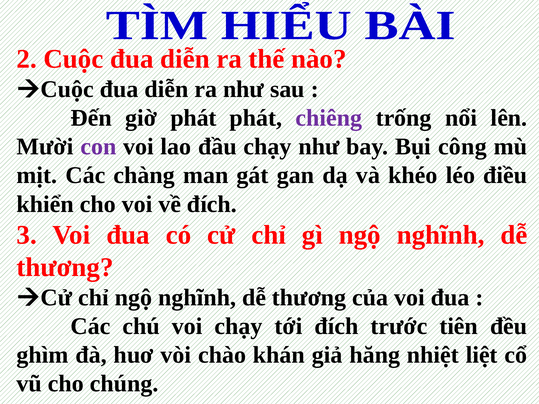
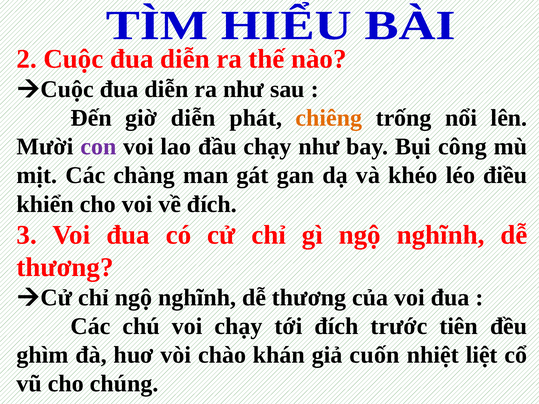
giờ phát: phát -> diễn (193, 118)
chiêng colour: purple -> orange (329, 118)
hăng: hăng -> cuốn (375, 355)
